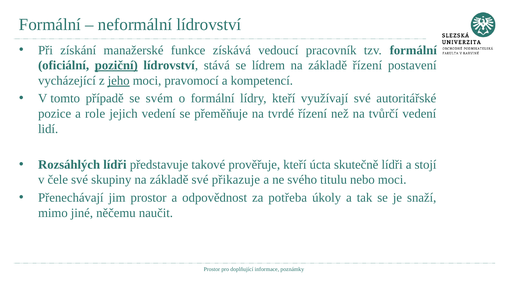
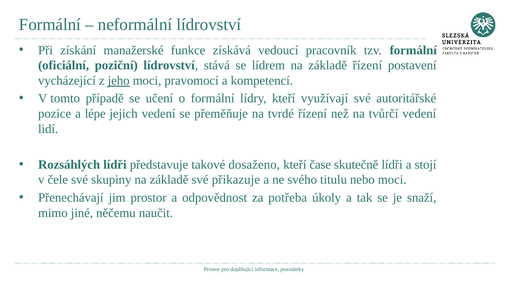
poziční underline: present -> none (116, 65)
svém: svém -> učení (159, 98)
role: role -> lépe (95, 114)
prověřuje: prověřuje -> dosaženo (254, 164)
úcta: úcta -> čase (320, 164)
